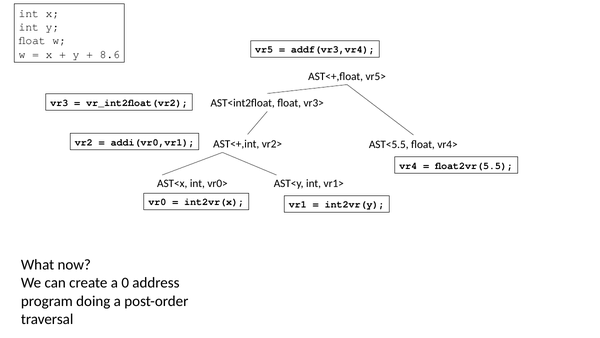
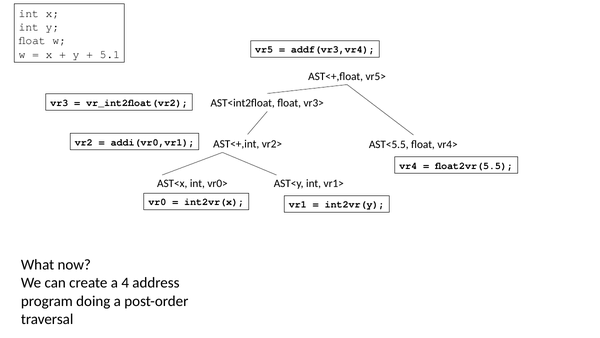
8.6: 8.6 -> 5.1 (110, 54)
0: 0 -> 4 (125, 283)
